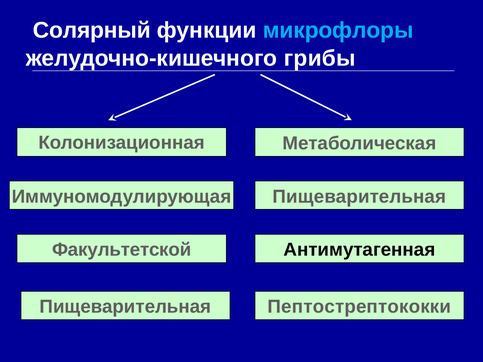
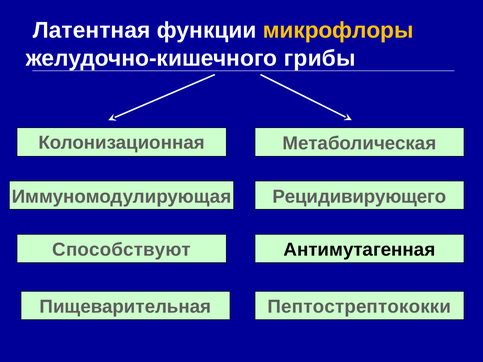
Солярный: Солярный -> Латентная (92, 30)
микрофлоры colour: light blue -> yellow (338, 30)
Пищеварительная: Пищеварительная -> Рецидивирующего (360, 197)
Факультетской: Факультетской -> Способствуют (122, 250)
